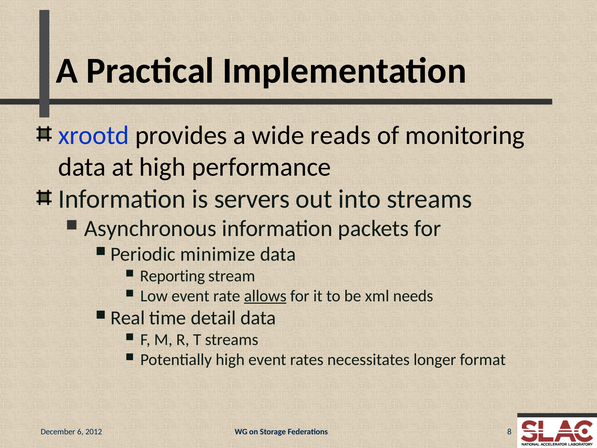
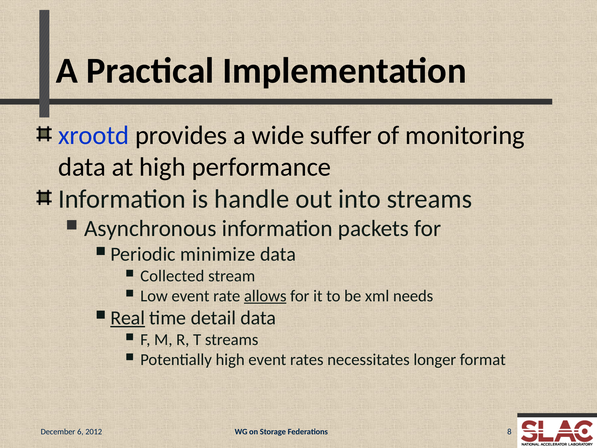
reads: reads -> suffer (341, 135)
servers: servers -> handle (252, 199)
Reporting: Reporting -> Collected (172, 276)
Real underline: none -> present (128, 318)
